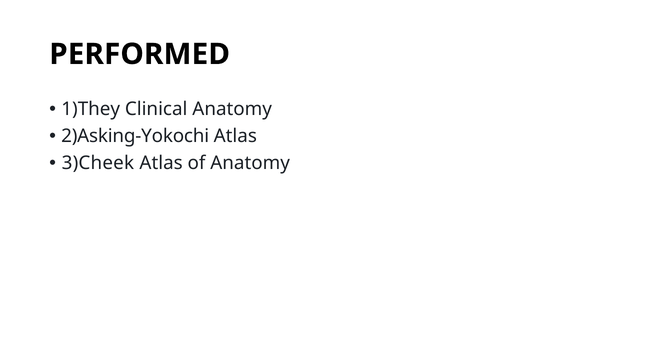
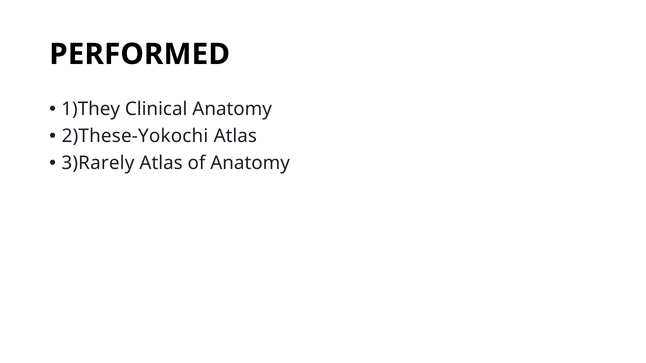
2)Asking-Yokochi: 2)Asking-Yokochi -> 2)These-Yokochi (135, 136)
3)Cheek: 3)Cheek -> 3)Rarely (98, 163)
